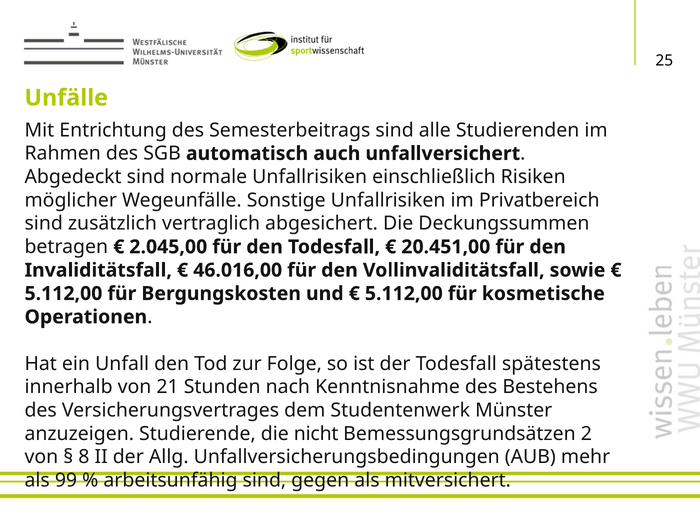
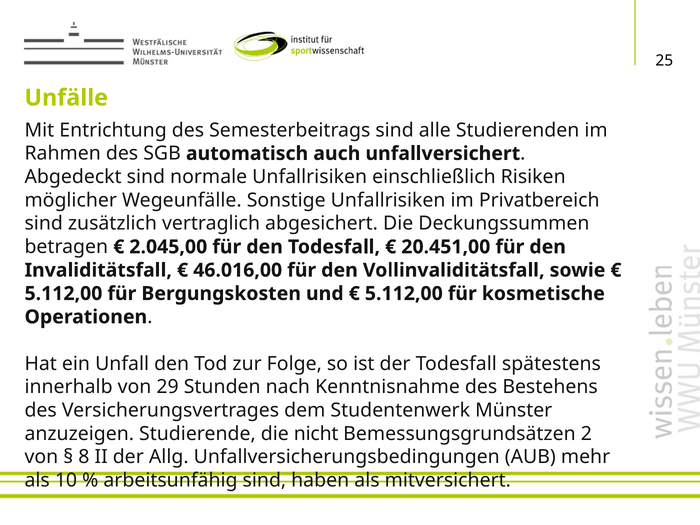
21: 21 -> 29 (168, 387)
99: 99 -> 10 (66, 480)
gegen: gegen -> haben (320, 480)
